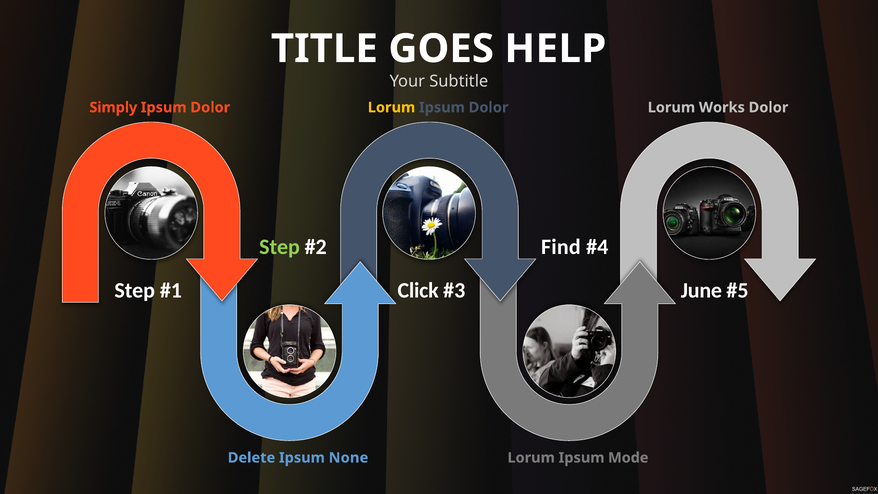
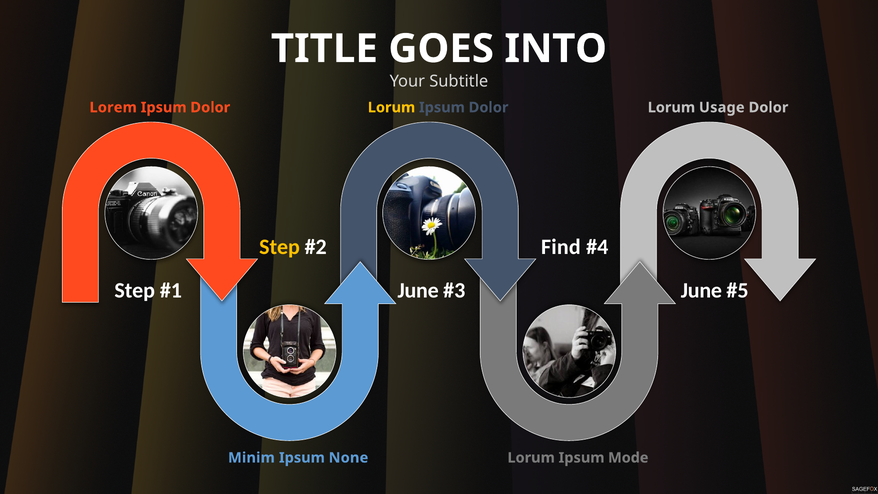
HELP: HELP -> INTO (556, 49)
Simply: Simply -> Lorem (113, 107)
Works: Works -> Usage (722, 107)
Step colour: light green -> yellow (280, 247)
Click: Click -> June (418, 290)
Delete: Delete -> Minim (251, 458)
